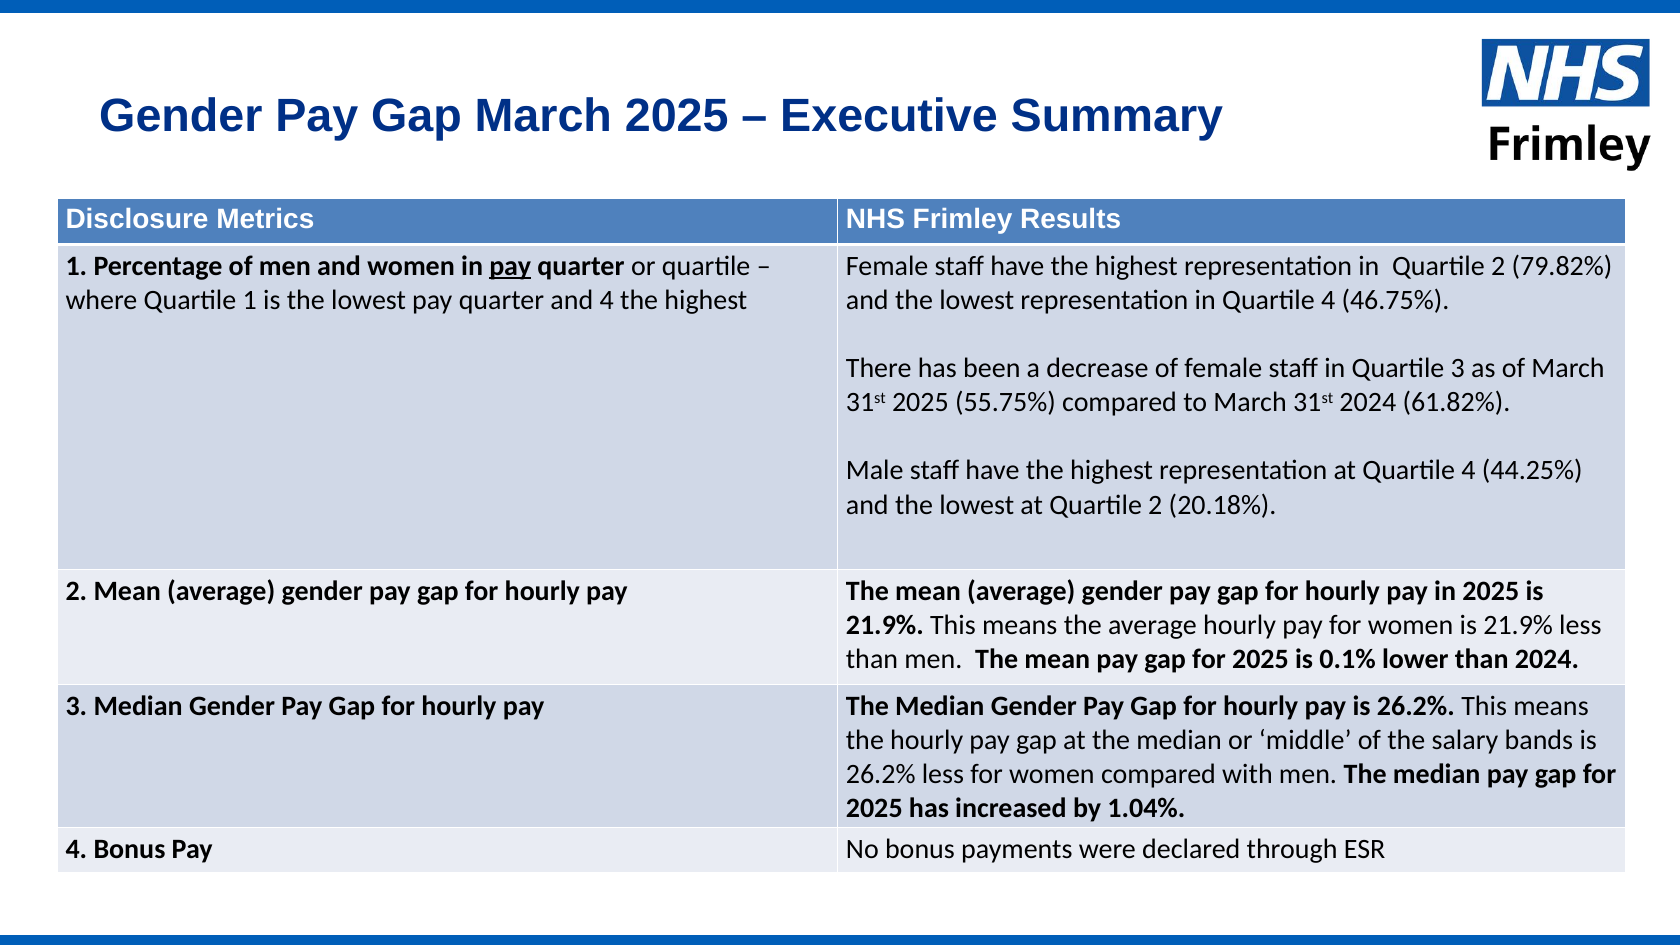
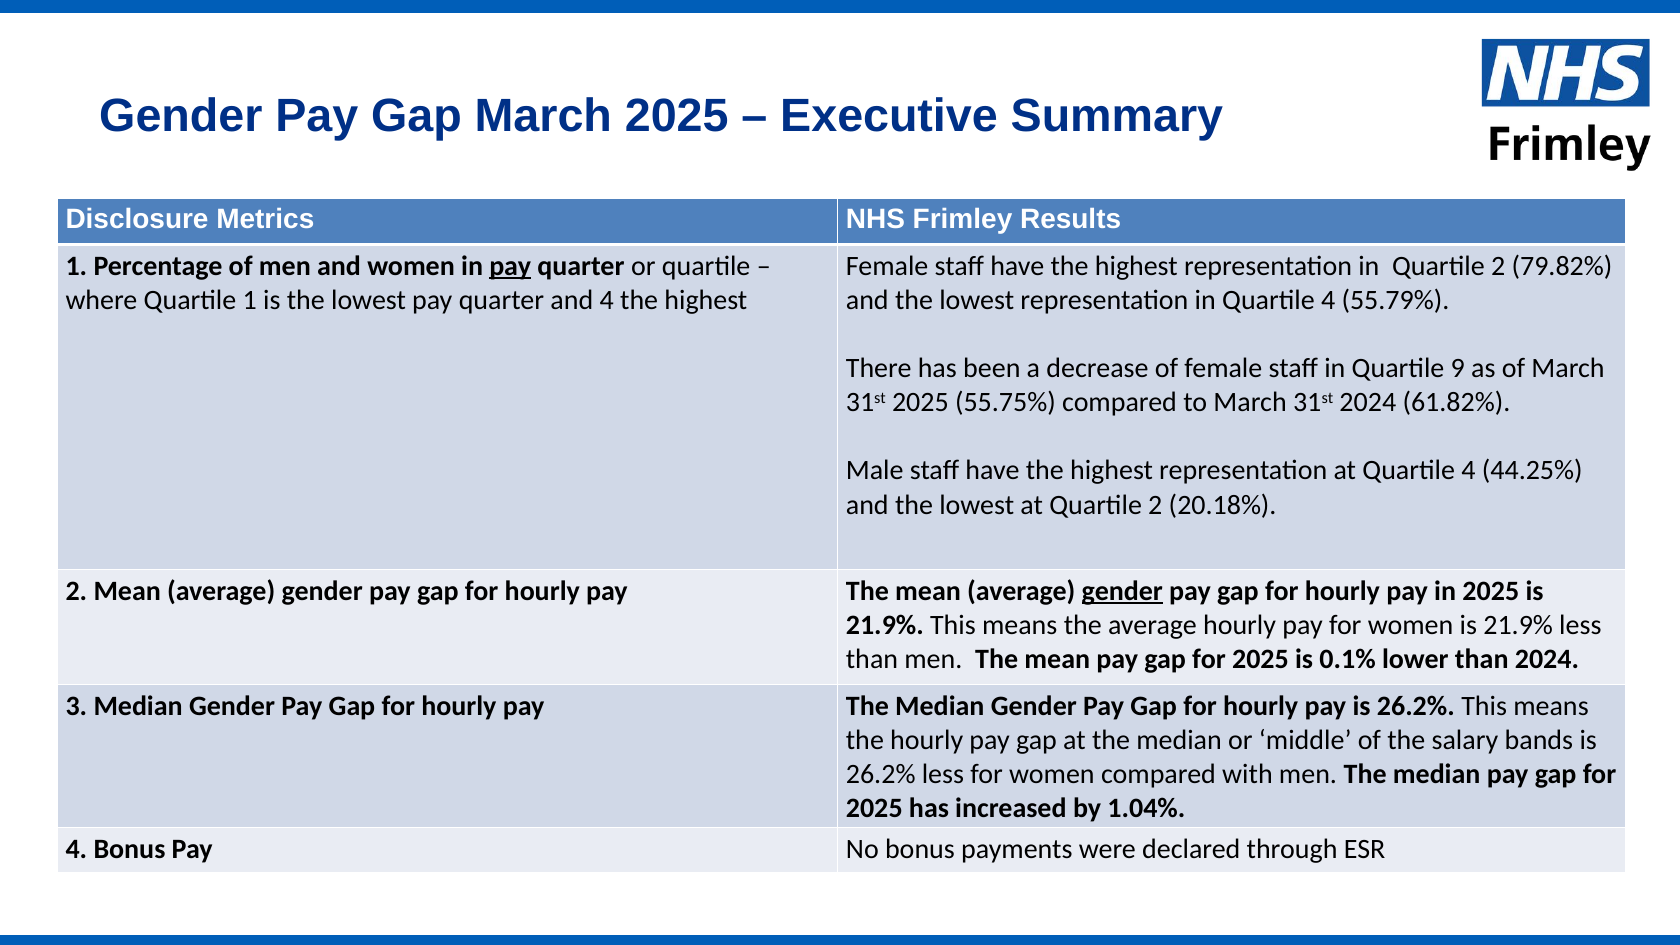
46.75%: 46.75% -> 55.79% (1395, 300)
Quartile 3: 3 -> 9 (1458, 368)
gender underline: none -> present (1122, 591)
